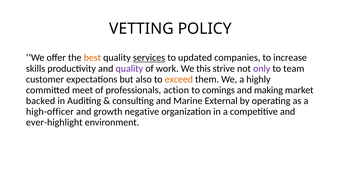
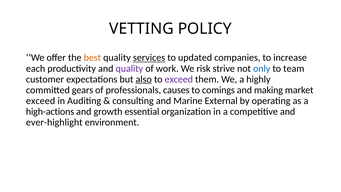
skills: skills -> each (36, 68)
this: this -> risk (204, 68)
only colour: purple -> blue (262, 68)
also underline: none -> present (144, 79)
exceed colour: orange -> purple (179, 79)
meet: meet -> gears (83, 90)
action: action -> causes (176, 90)
backed: backed -> exceed (41, 101)
high-officer: high-officer -> high-actions (50, 111)
negative: negative -> essential (142, 111)
